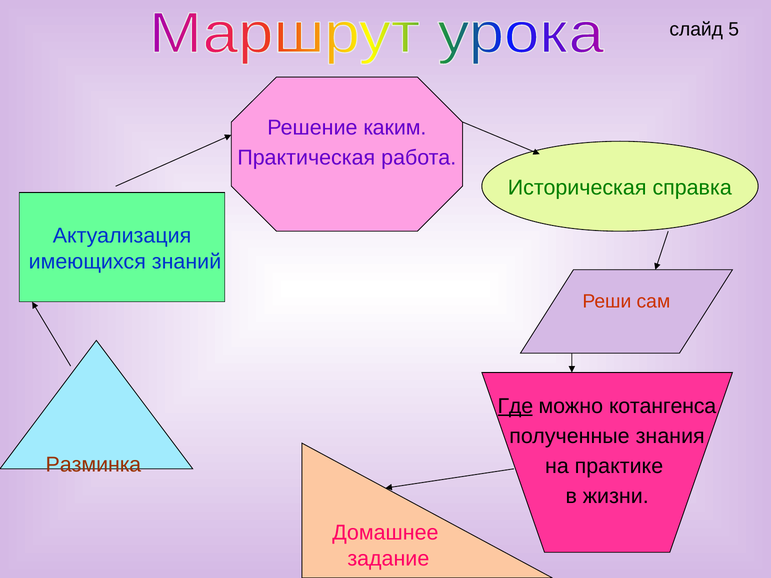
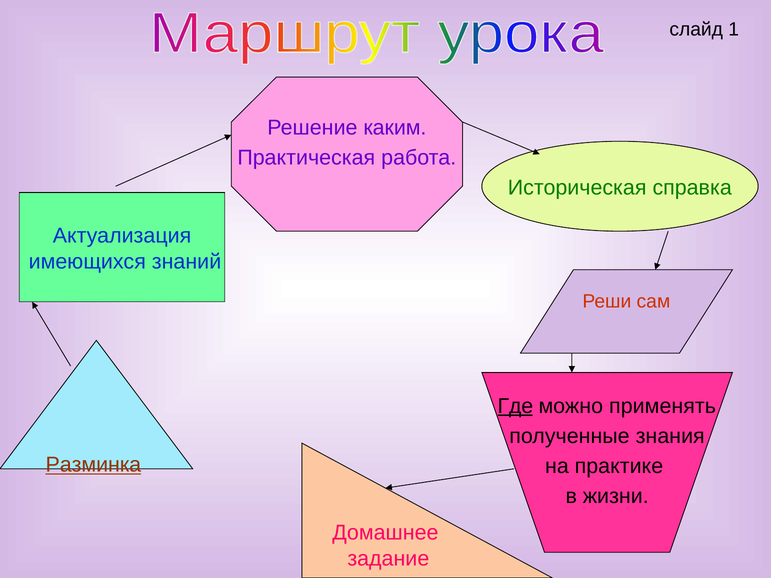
5: 5 -> 1 (734, 30)
котангенса: котангенса -> применять (663, 406)
Разминка underline: none -> present (93, 465)
